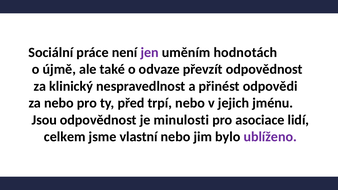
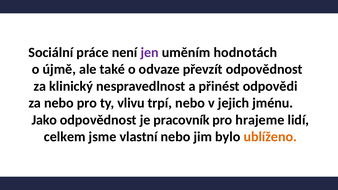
před: před -> vlivu (131, 103)
Jsou: Jsou -> Jako (44, 120)
minulosti: minulosti -> pracovník (181, 120)
asociace: asociace -> hrajeme (260, 120)
ublíženo colour: purple -> orange (270, 137)
